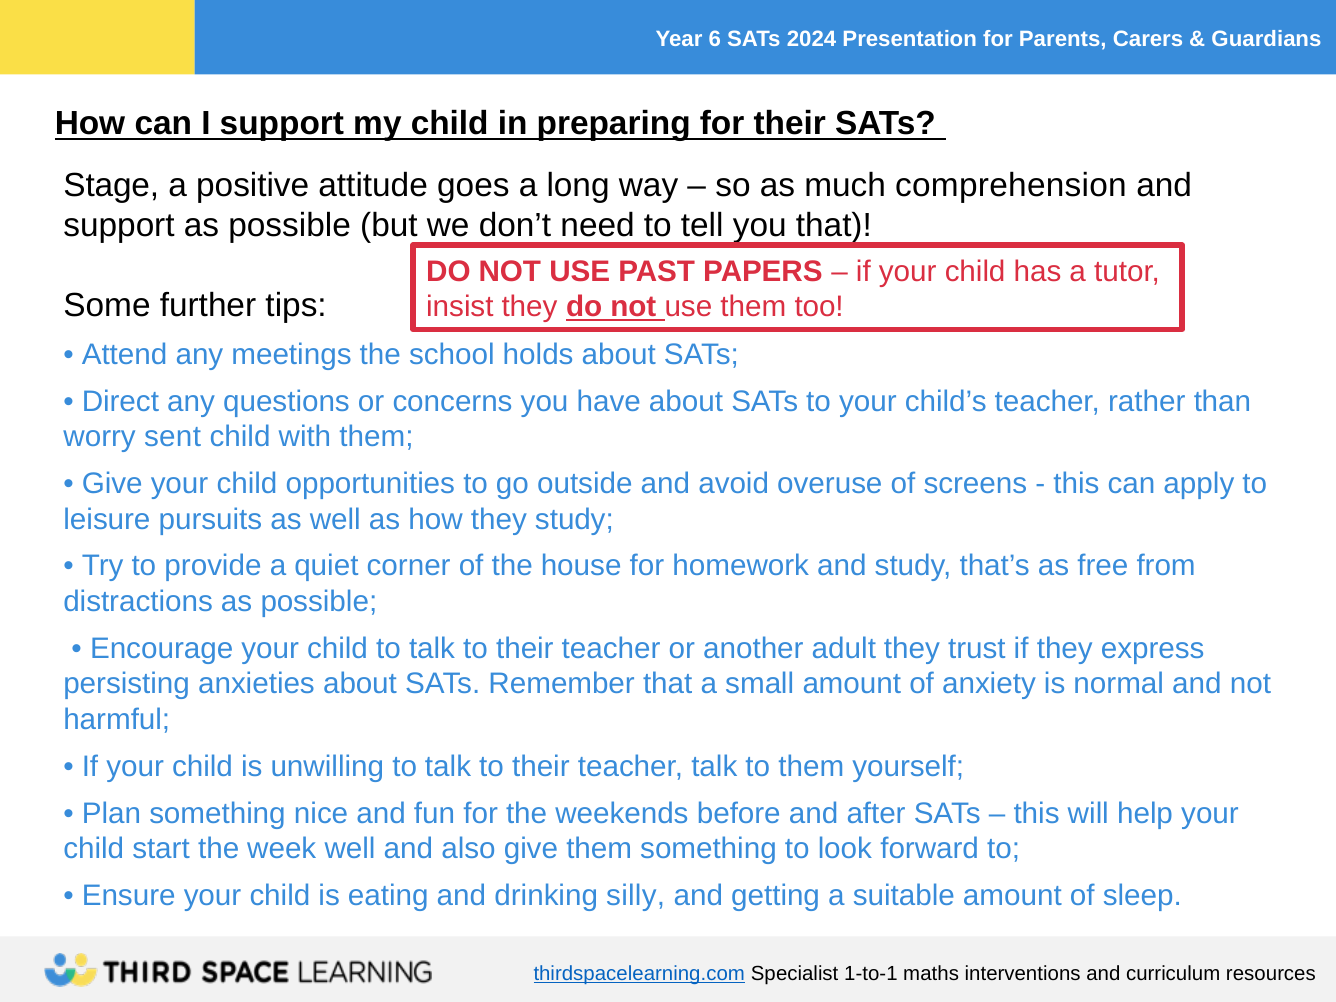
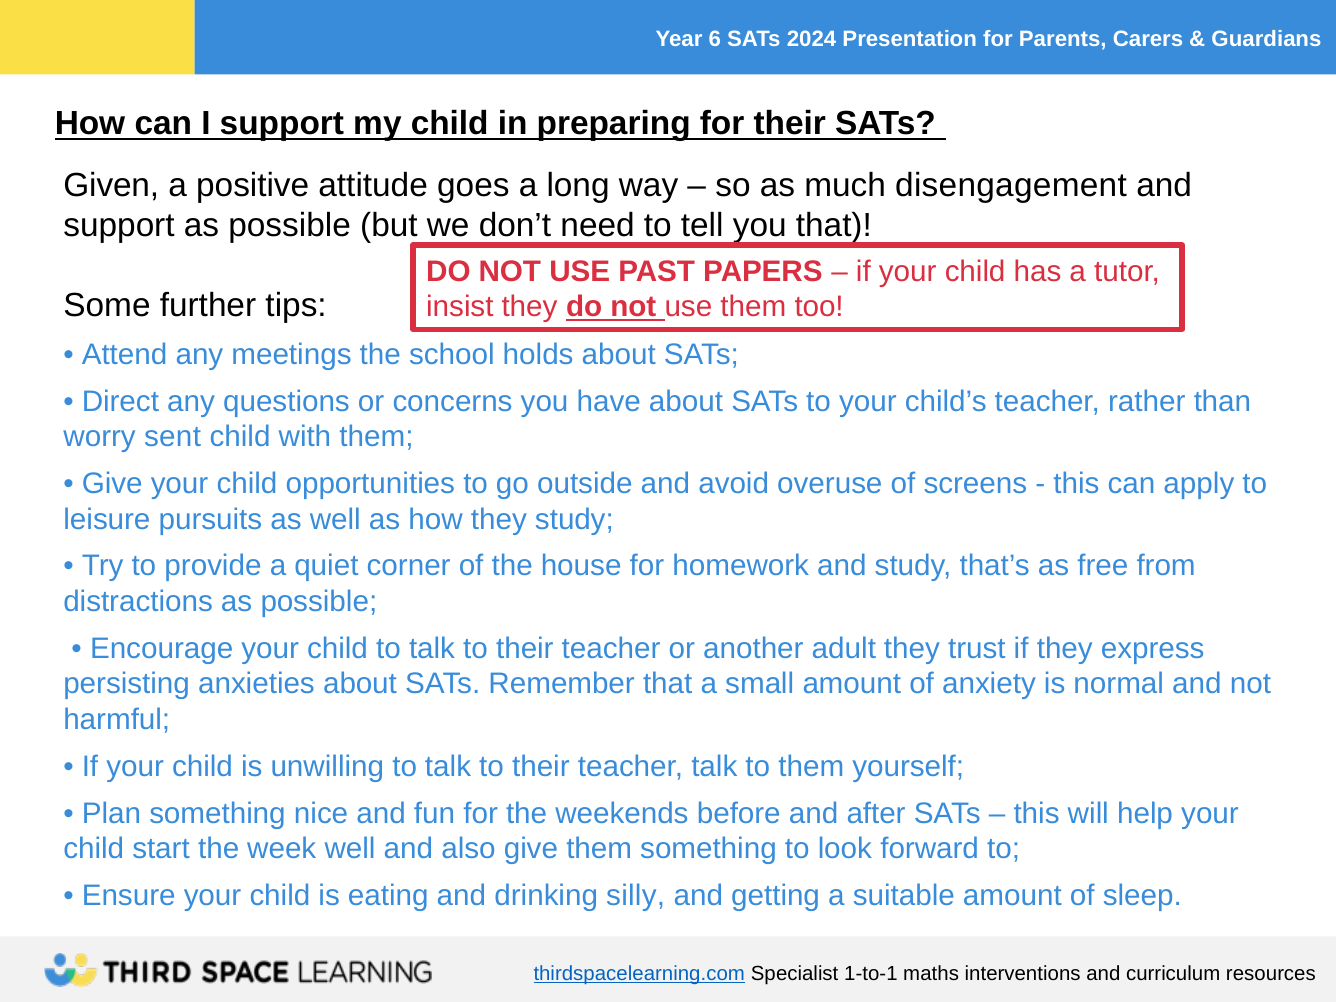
Stage: Stage -> Given (111, 186)
comprehension: comprehension -> disengagement (1011, 186)
